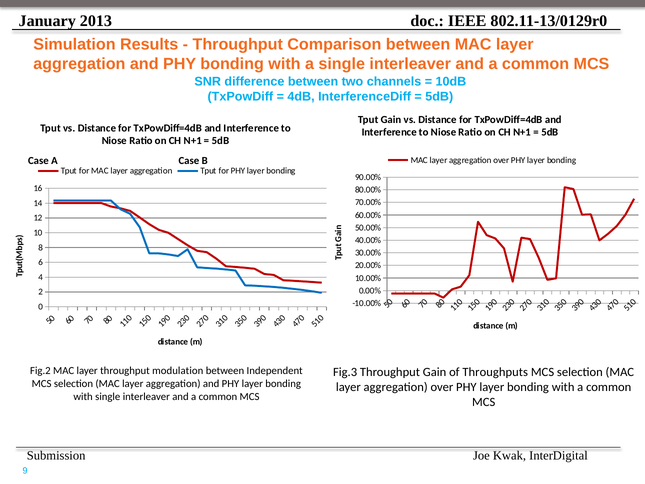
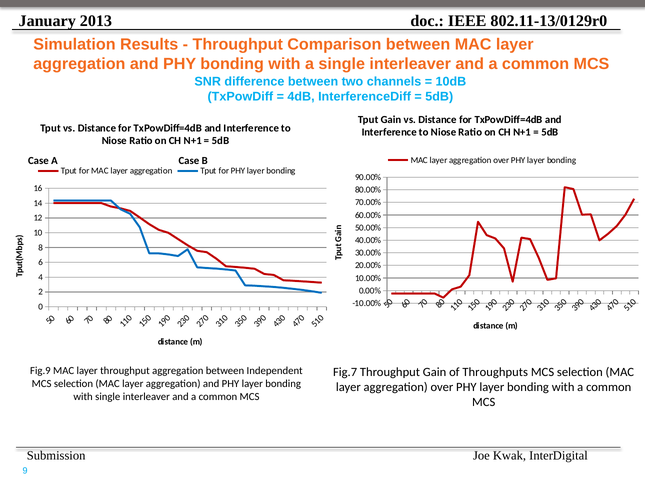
Fig.2: Fig.2 -> Fig.9 (40, 370)
throughput modulation: modulation -> aggregation (178, 370)
Fig.3: Fig.3 -> Fig.7 (345, 372)
